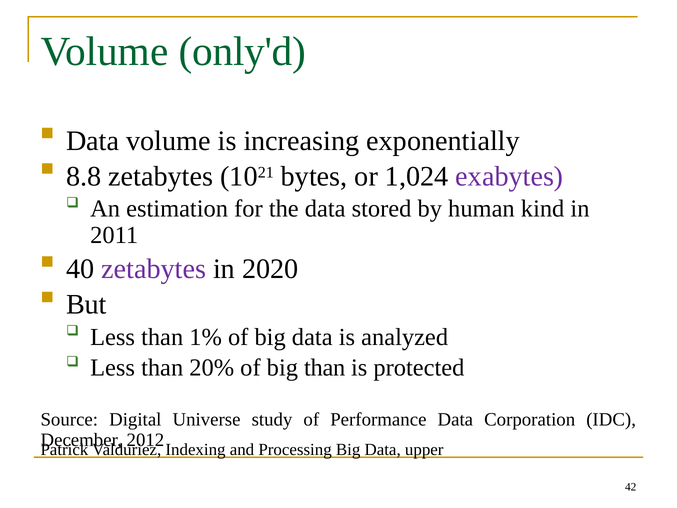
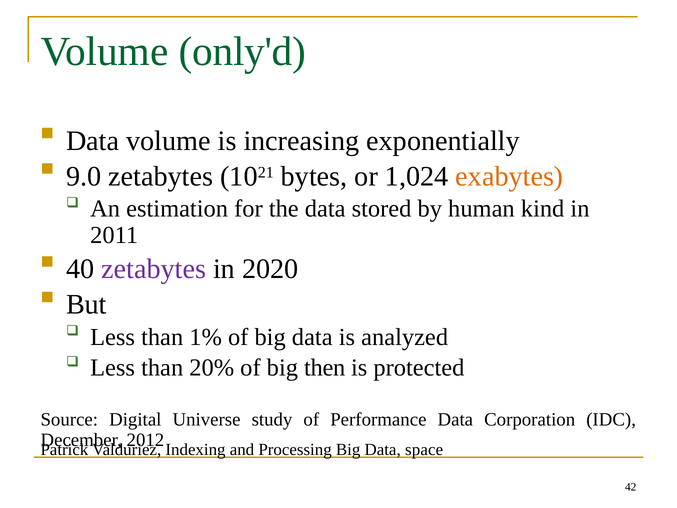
8.8: 8.8 -> 9.0 (84, 176)
exabytes colour: purple -> orange (509, 176)
big than: than -> then (325, 368)
upper: upper -> space (424, 450)
